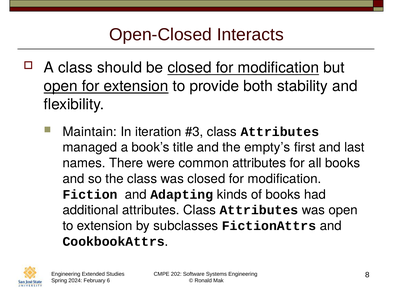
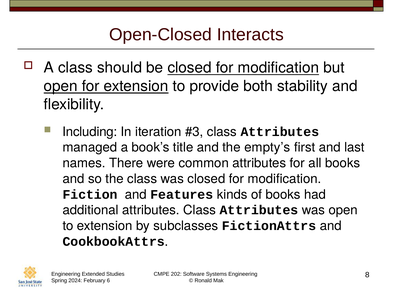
Maintain: Maintain -> Including (90, 132)
Adapting: Adapting -> Features (182, 195)
